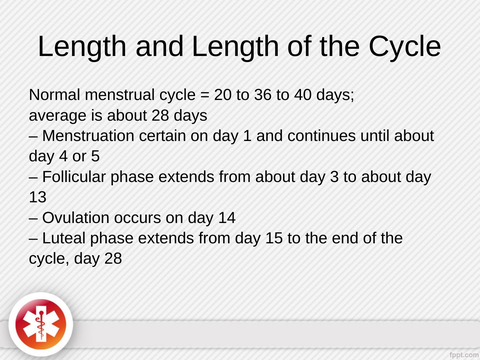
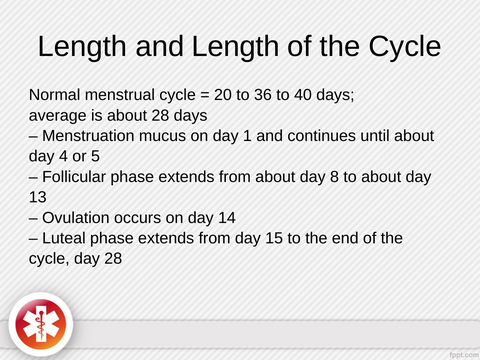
certain: certain -> mucus (163, 136)
3: 3 -> 8 (334, 177)
